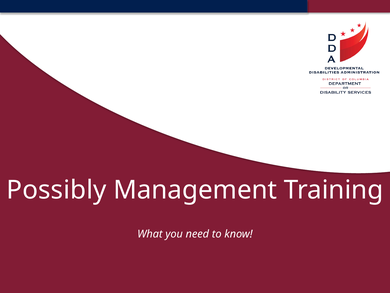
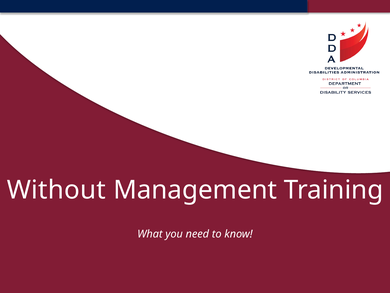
Possibly: Possibly -> Without (56, 190)
